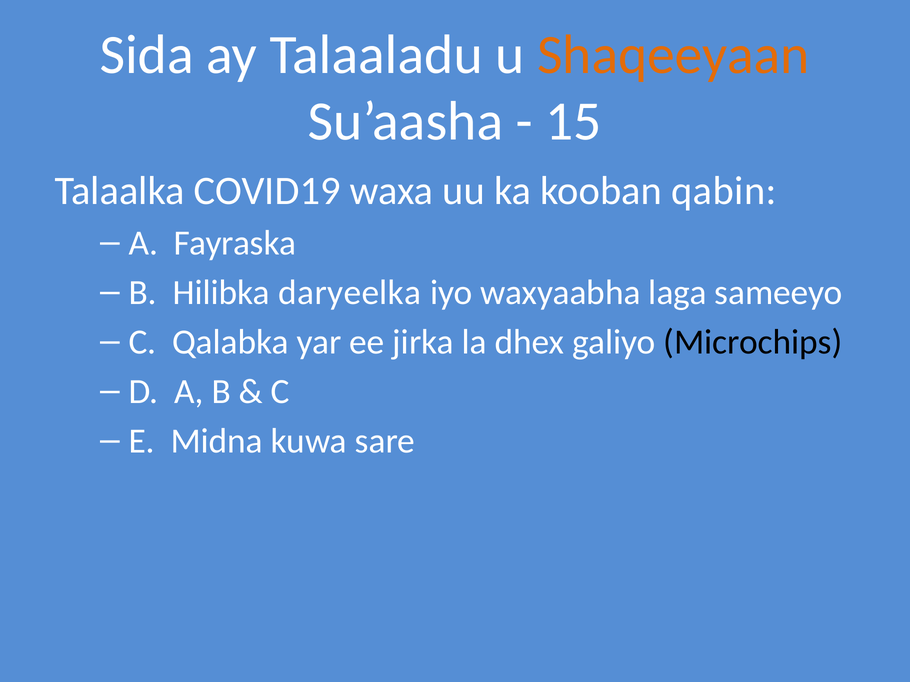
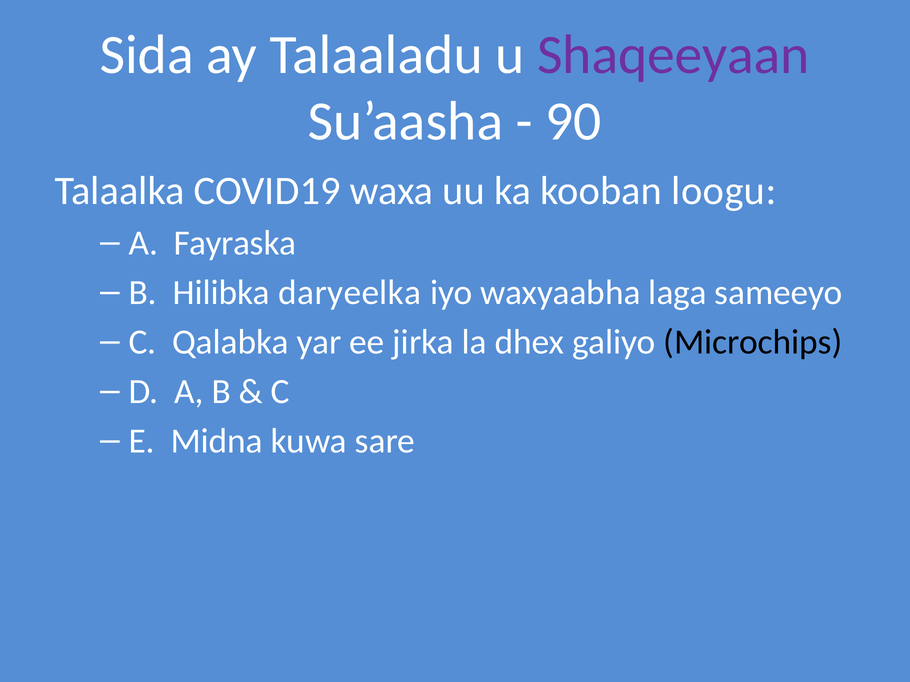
Shaqeeyaan colour: orange -> purple (673, 55)
15: 15 -> 90 (573, 121)
qabin: qabin -> loogu (724, 191)
